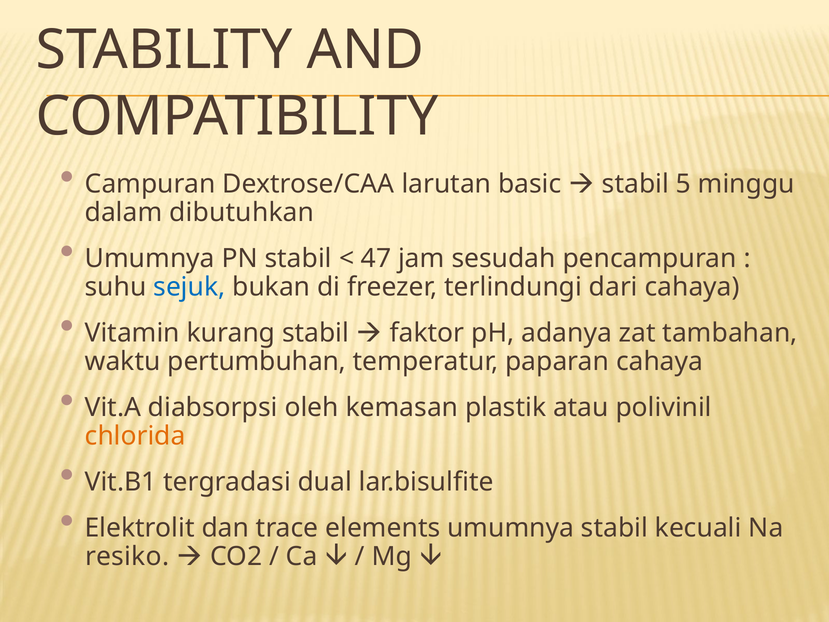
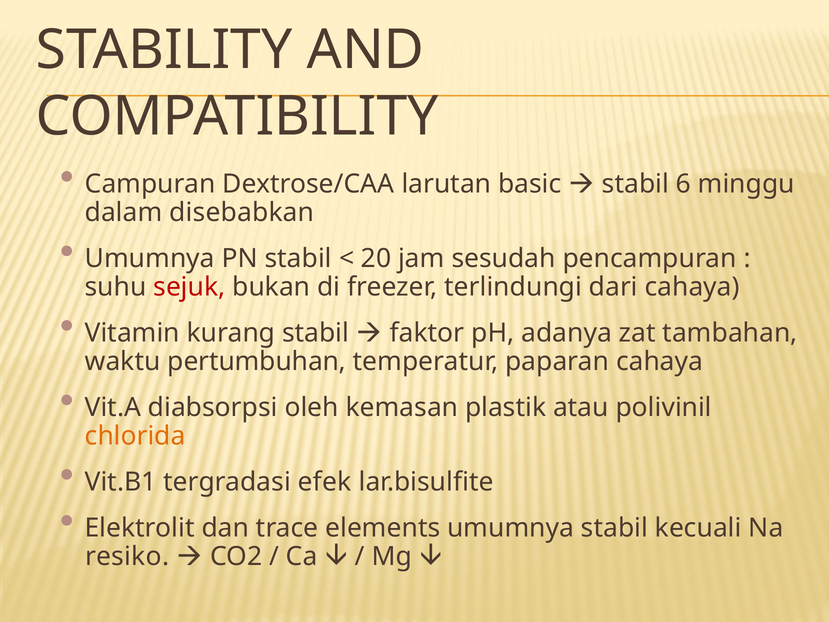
5: 5 -> 6 (683, 184)
dibutuhkan: dibutuhkan -> disebabkan (242, 212)
47: 47 -> 20 (376, 258)
sejuk colour: blue -> red (189, 287)
dual: dual -> efek (325, 482)
